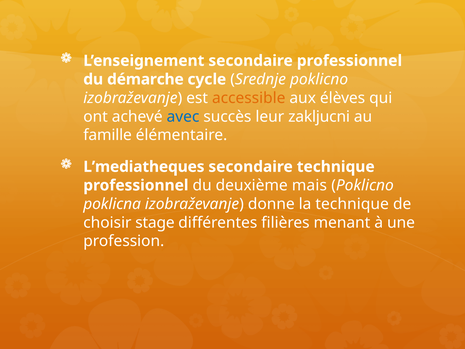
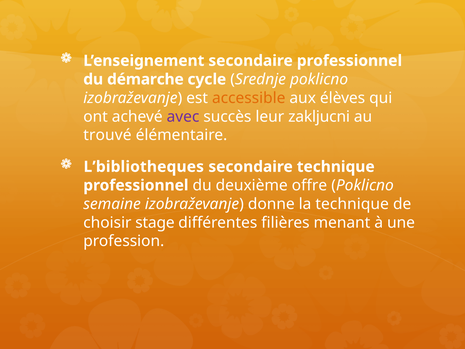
avec colour: blue -> purple (183, 116)
famille: famille -> trouvé (107, 135)
L’mediatheques: L’mediatheques -> L’bibliotheques (144, 167)
mais: mais -> offre (309, 185)
poklicna: poklicna -> semaine (112, 204)
